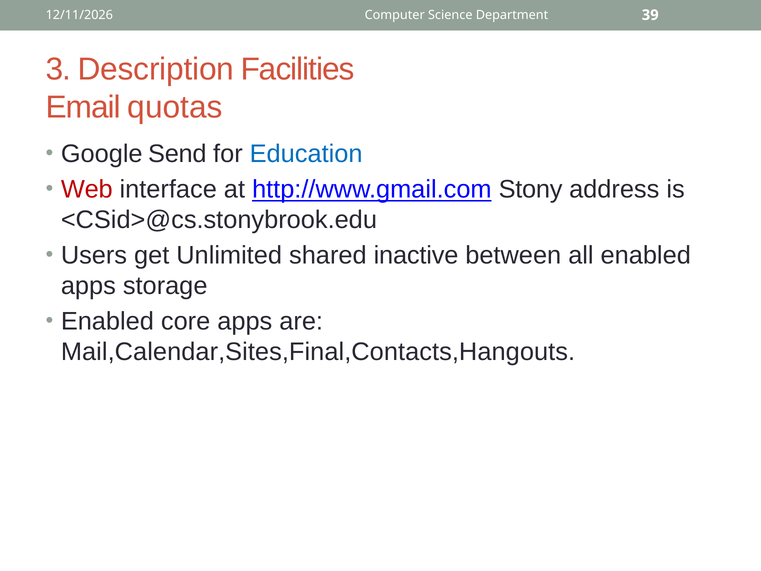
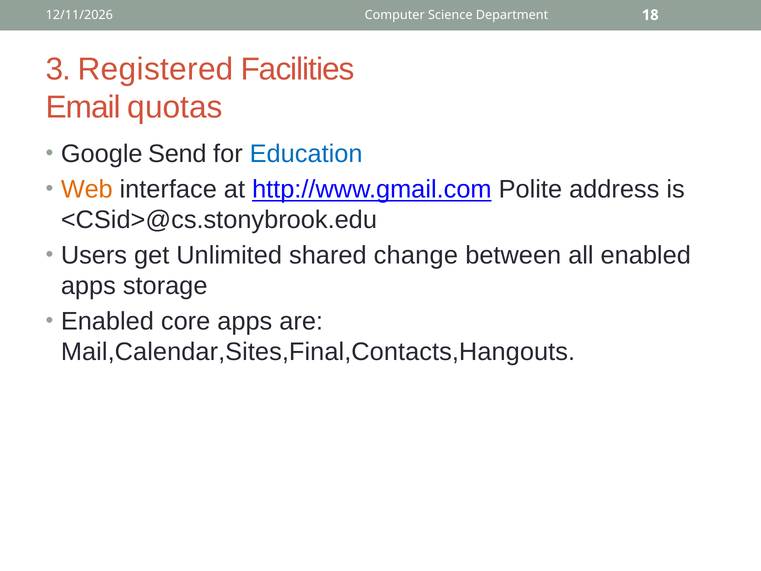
39: 39 -> 18 (650, 15)
Description: Description -> Registered (156, 69)
Web colour: red -> orange (87, 189)
Stony: Stony -> Polite (530, 189)
inactive: inactive -> change (416, 255)
